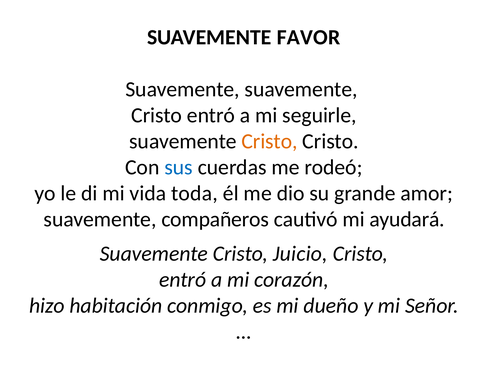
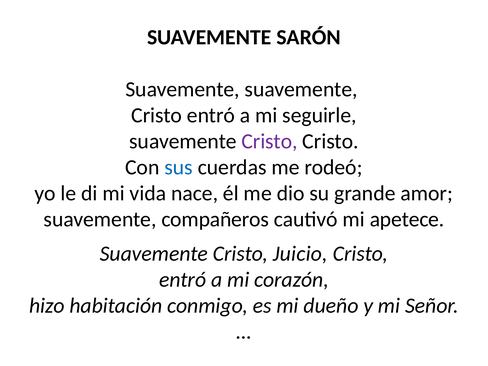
FAVOR: FAVOR -> SARÓN (309, 37)
Cristo colour: orange -> purple (270, 141)
toda: toda -> nace (195, 193)
ayudará: ayudará -> apetece (407, 219)
